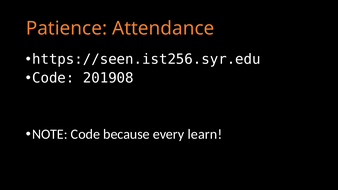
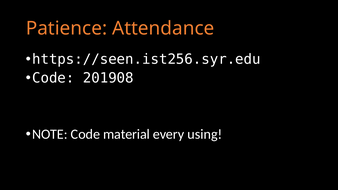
because: because -> material (127, 134)
learn: learn -> using (205, 134)
